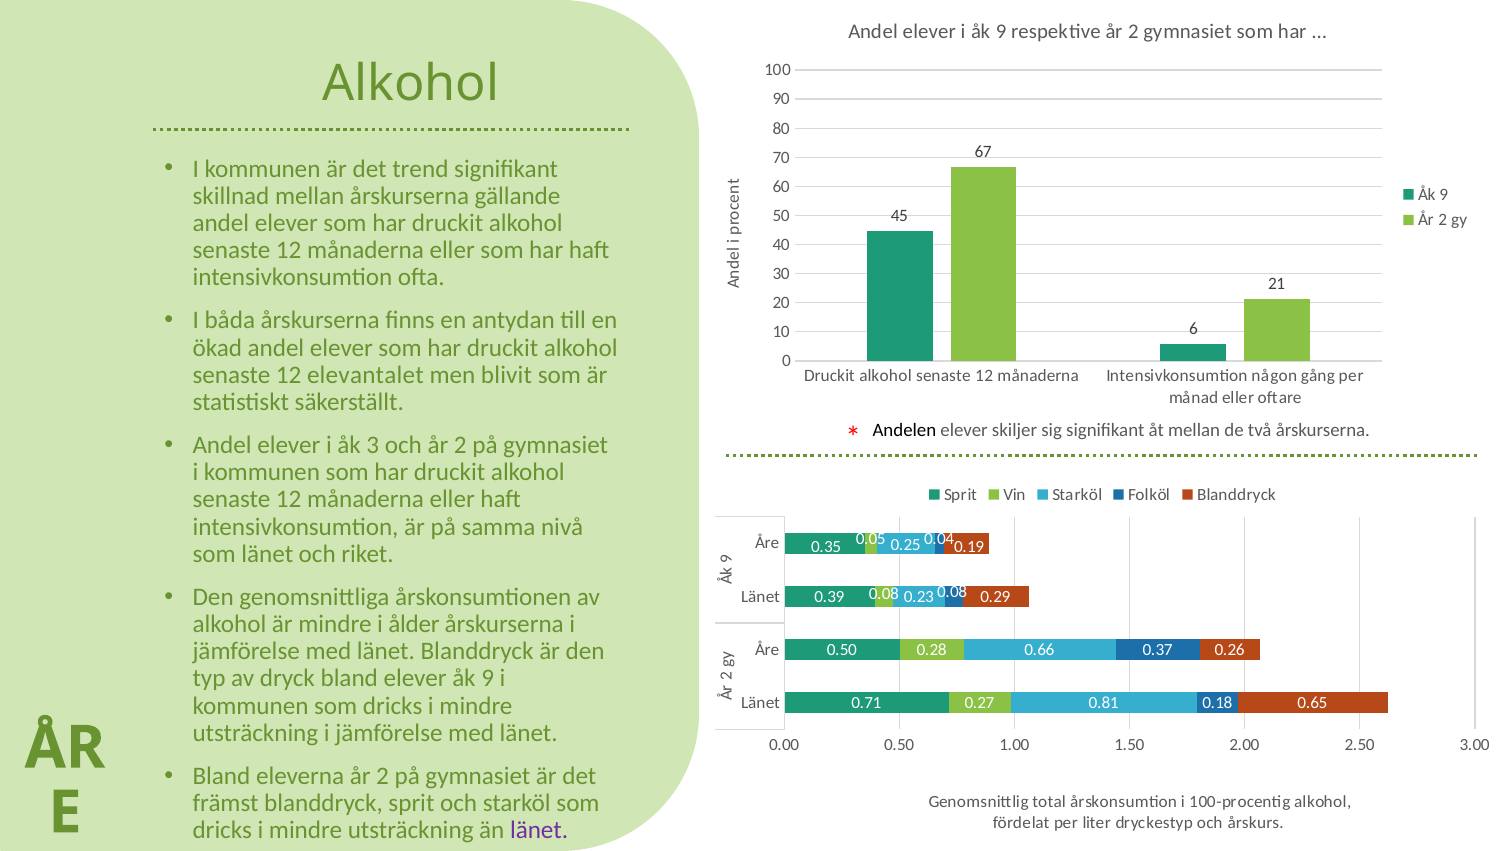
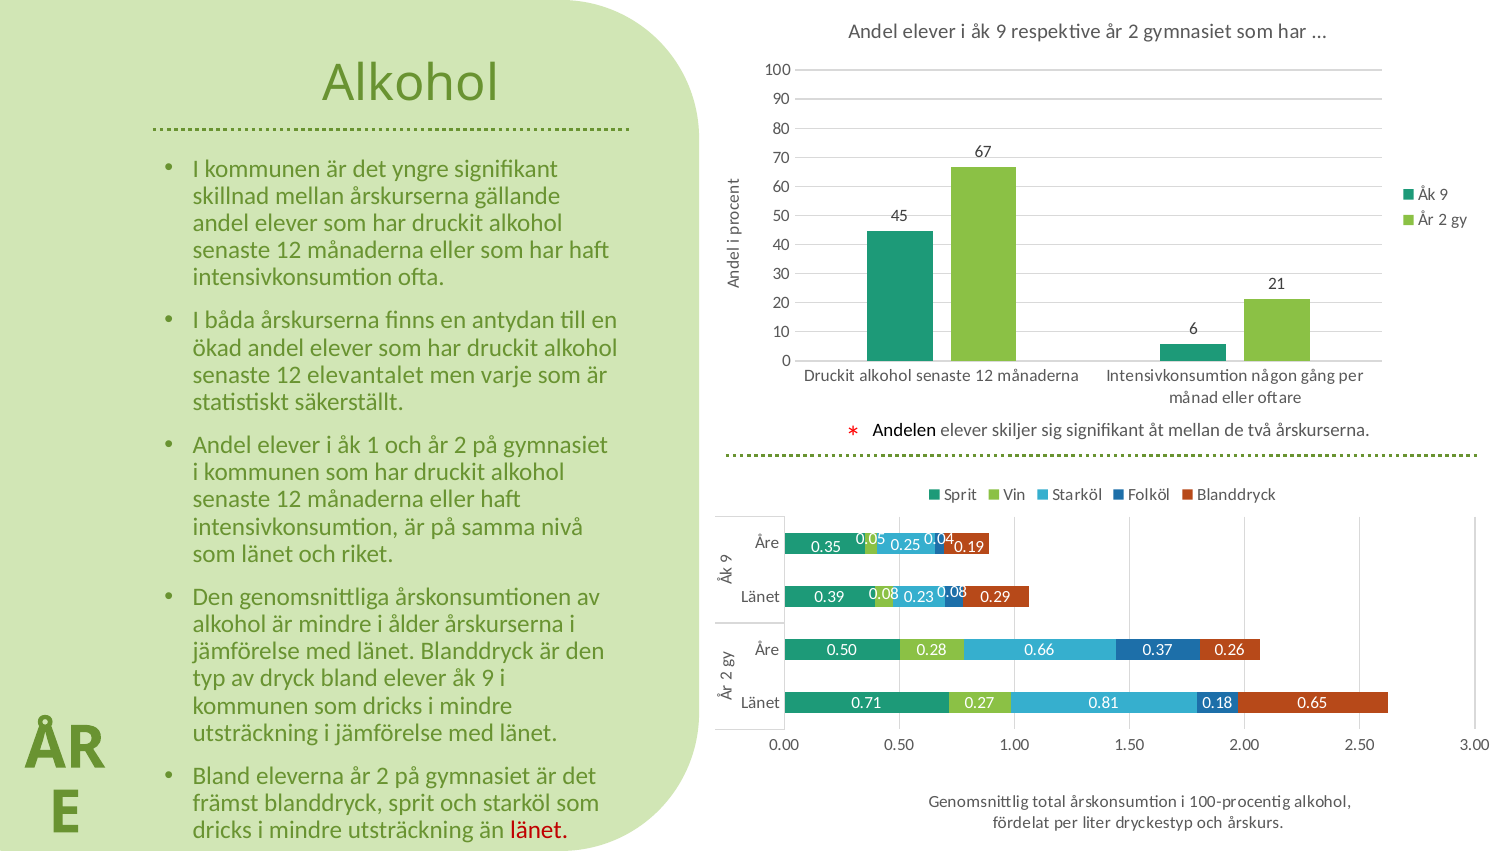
trend: trend -> yngre (421, 169)
blivit: blivit -> varje (507, 375)
3: 3 -> 1 (373, 445)
länet colour: purple -> red (539, 830)
